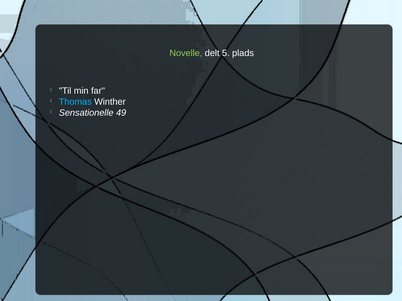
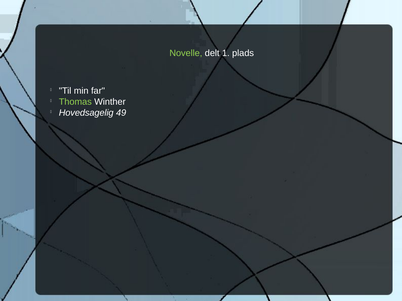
5: 5 -> 1 (226, 53)
Thomas colour: light blue -> light green (75, 102)
Sensationelle: Sensationelle -> Hovedsagelig (86, 113)
